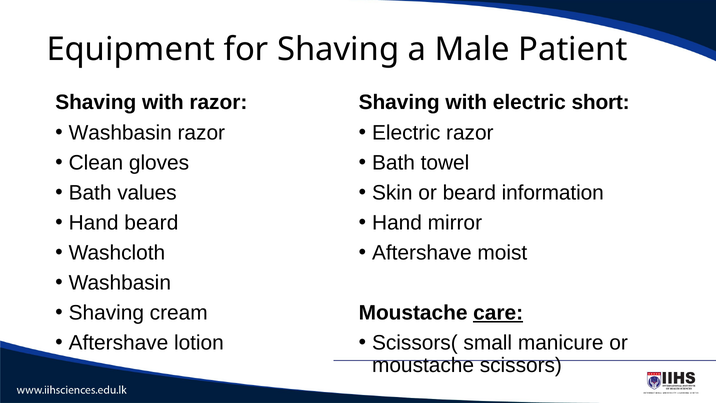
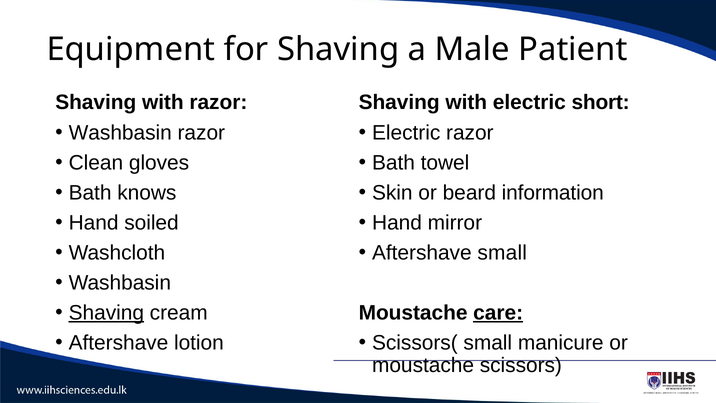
values: values -> knows (147, 193)
Hand beard: beard -> soiled (151, 223)
Aftershave moist: moist -> small (502, 253)
Shaving underline: none -> present (106, 313)
